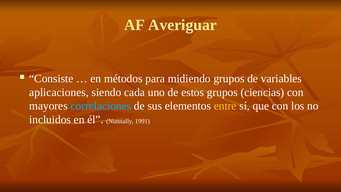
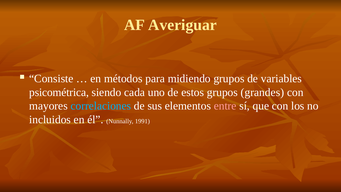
aplicaciones: aplicaciones -> psicométrica (59, 92)
ciencias: ciencias -> grandes (262, 92)
entre colour: yellow -> pink (225, 106)
